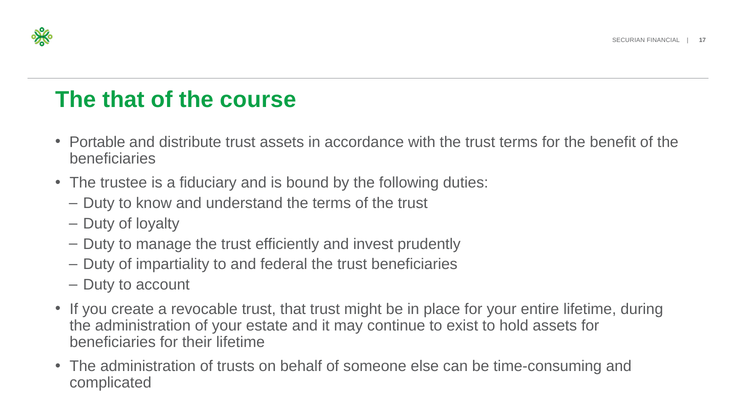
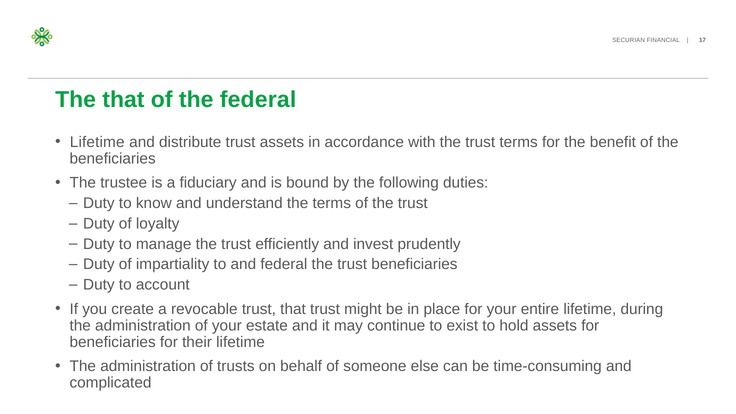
the course: course -> federal (258, 100)
Portable: Portable -> Lifetime (97, 142)
